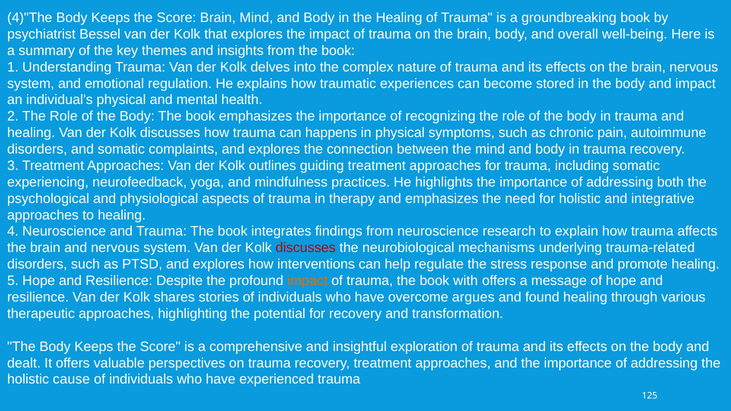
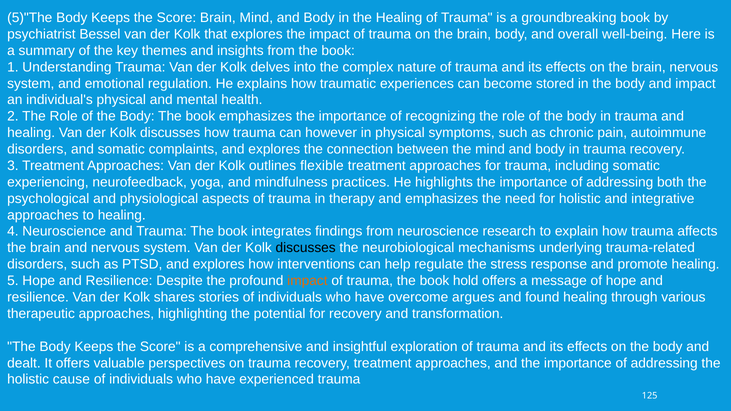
4)"The: 4)"The -> 5)"The (30, 18)
happens: happens -> however (331, 133)
guiding: guiding -> flexible (322, 166)
discusses colour: red -> black (306, 248)
with: with -> hold (466, 281)
